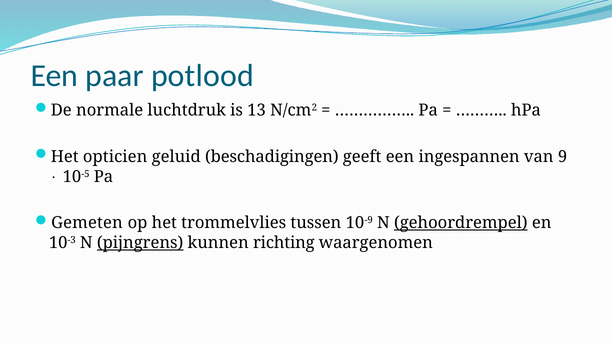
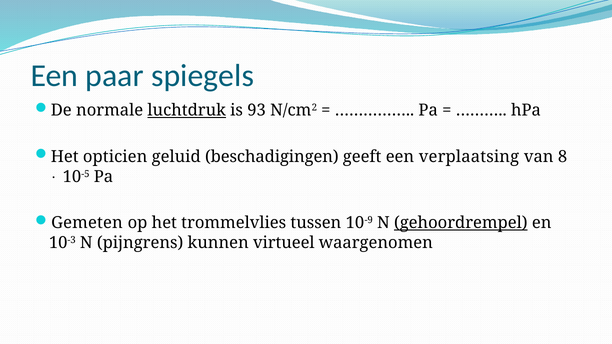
potlood: potlood -> spiegels (203, 76)
luchtdruk underline: none -> present (187, 111)
13: 13 -> 93 (257, 111)
ingespannen: ingespannen -> verplaatsing (469, 157)
9: 9 -> 8 (563, 157)
pijngrens underline: present -> none (140, 243)
richting: richting -> virtueel (284, 243)
